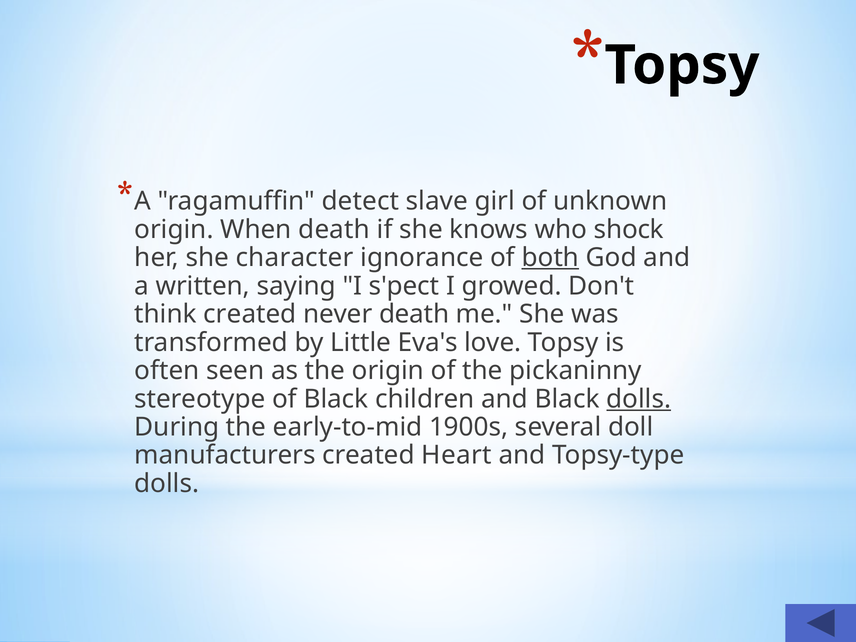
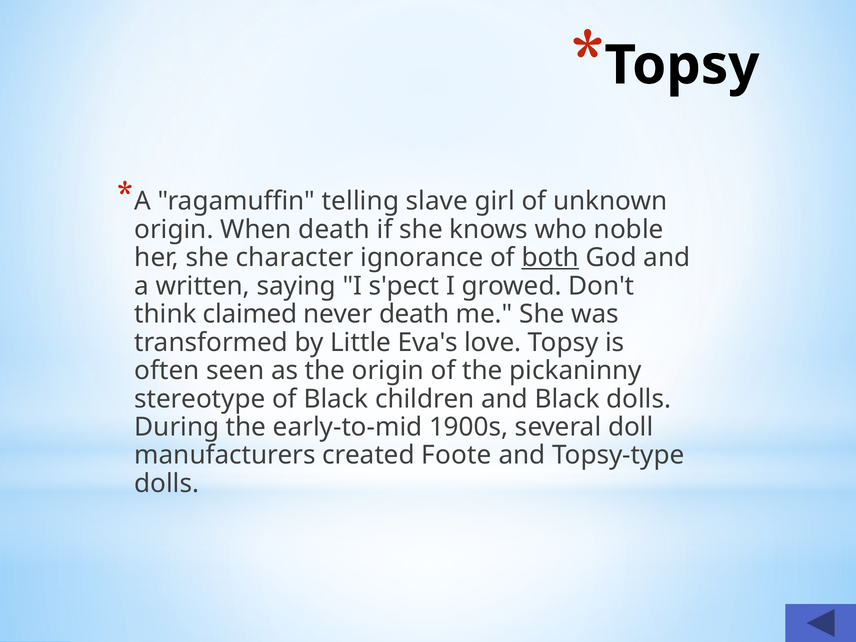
detect: detect -> telling (360, 201)
shock: shock -> noble (629, 229)
think created: created -> claimed (250, 314)
dolls underline: present -> none (639, 399)
Heart: Heart -> Foote (457, 455)
